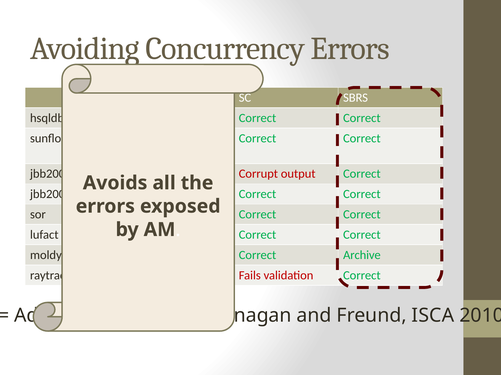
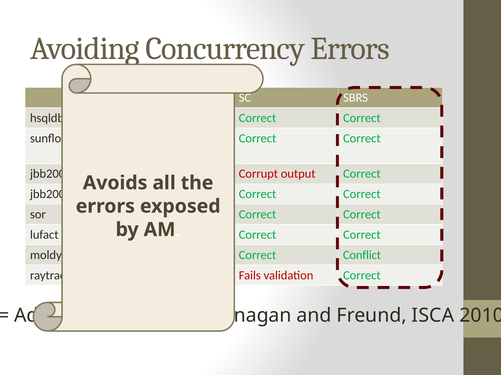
Archive: Archive -> Conflict (362, 255)
